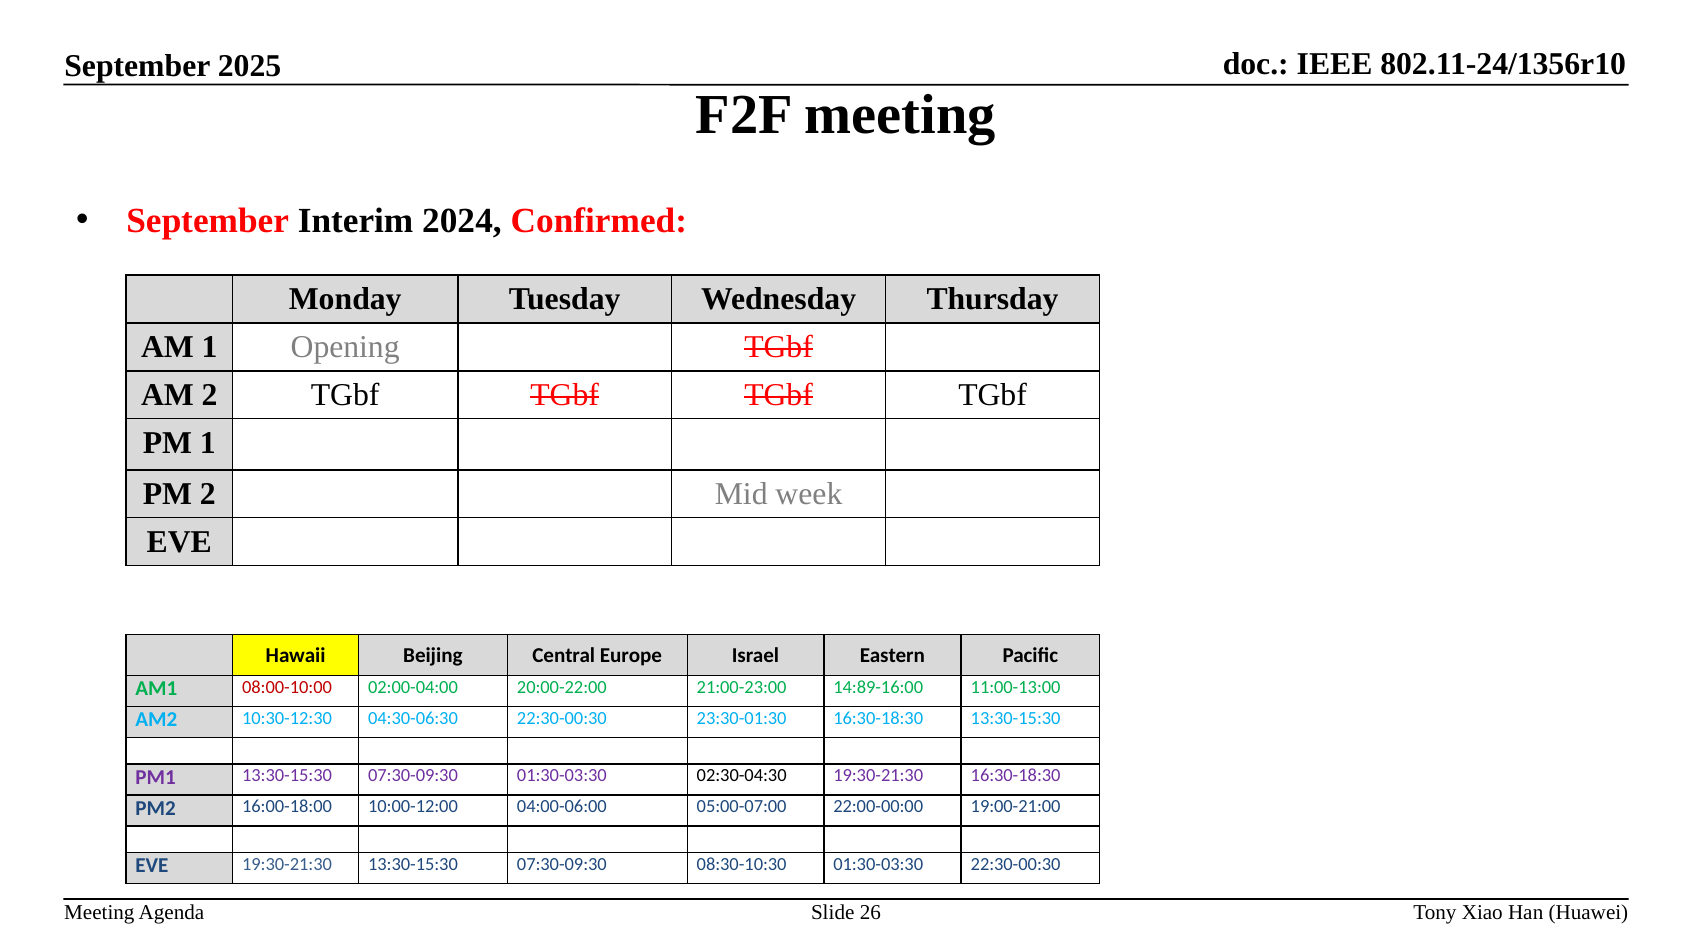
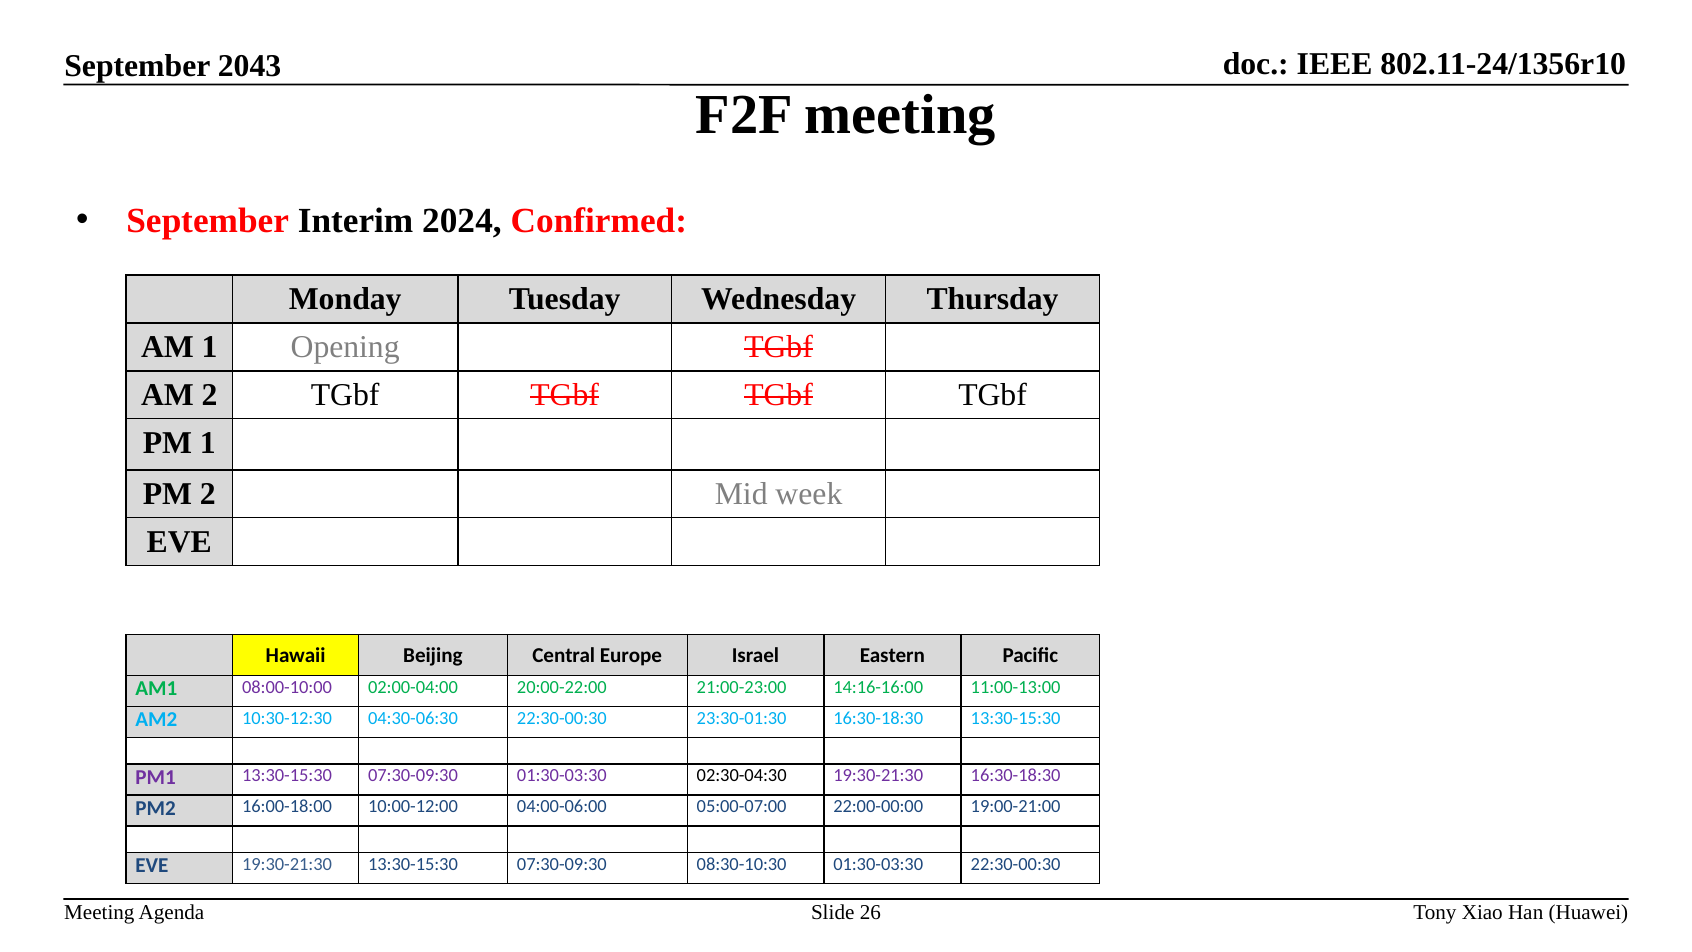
2025: 2025 -> 2043 (250, 66)
08:00-10:00 colour: red -> purple (287, 687)
14:89-16:00: 14:89-16:00 -> 14:16-16:00 (878, 687)
